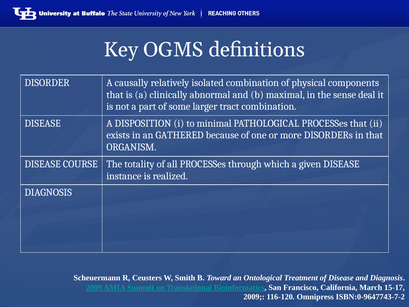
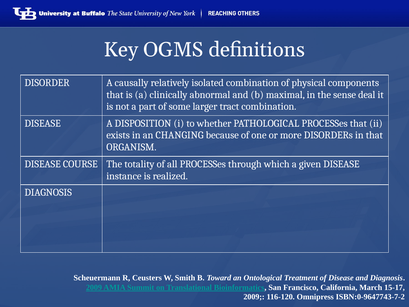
minimal: minimal -> whether (214, 123)
GATHERED: GATHERED -> CHANGING (180, 135)
